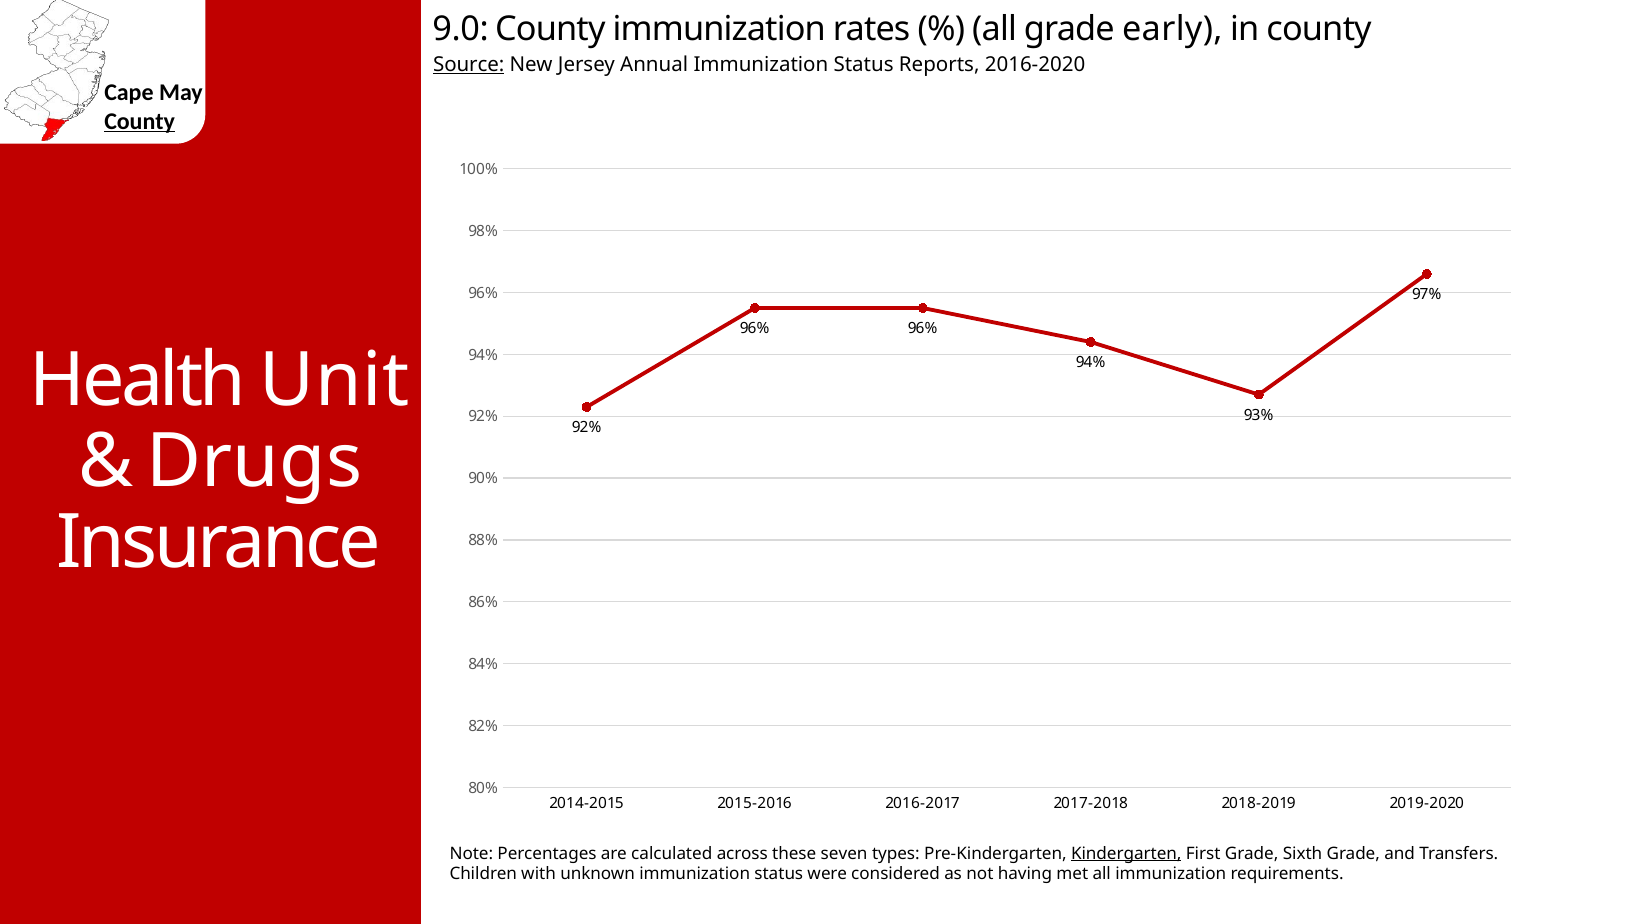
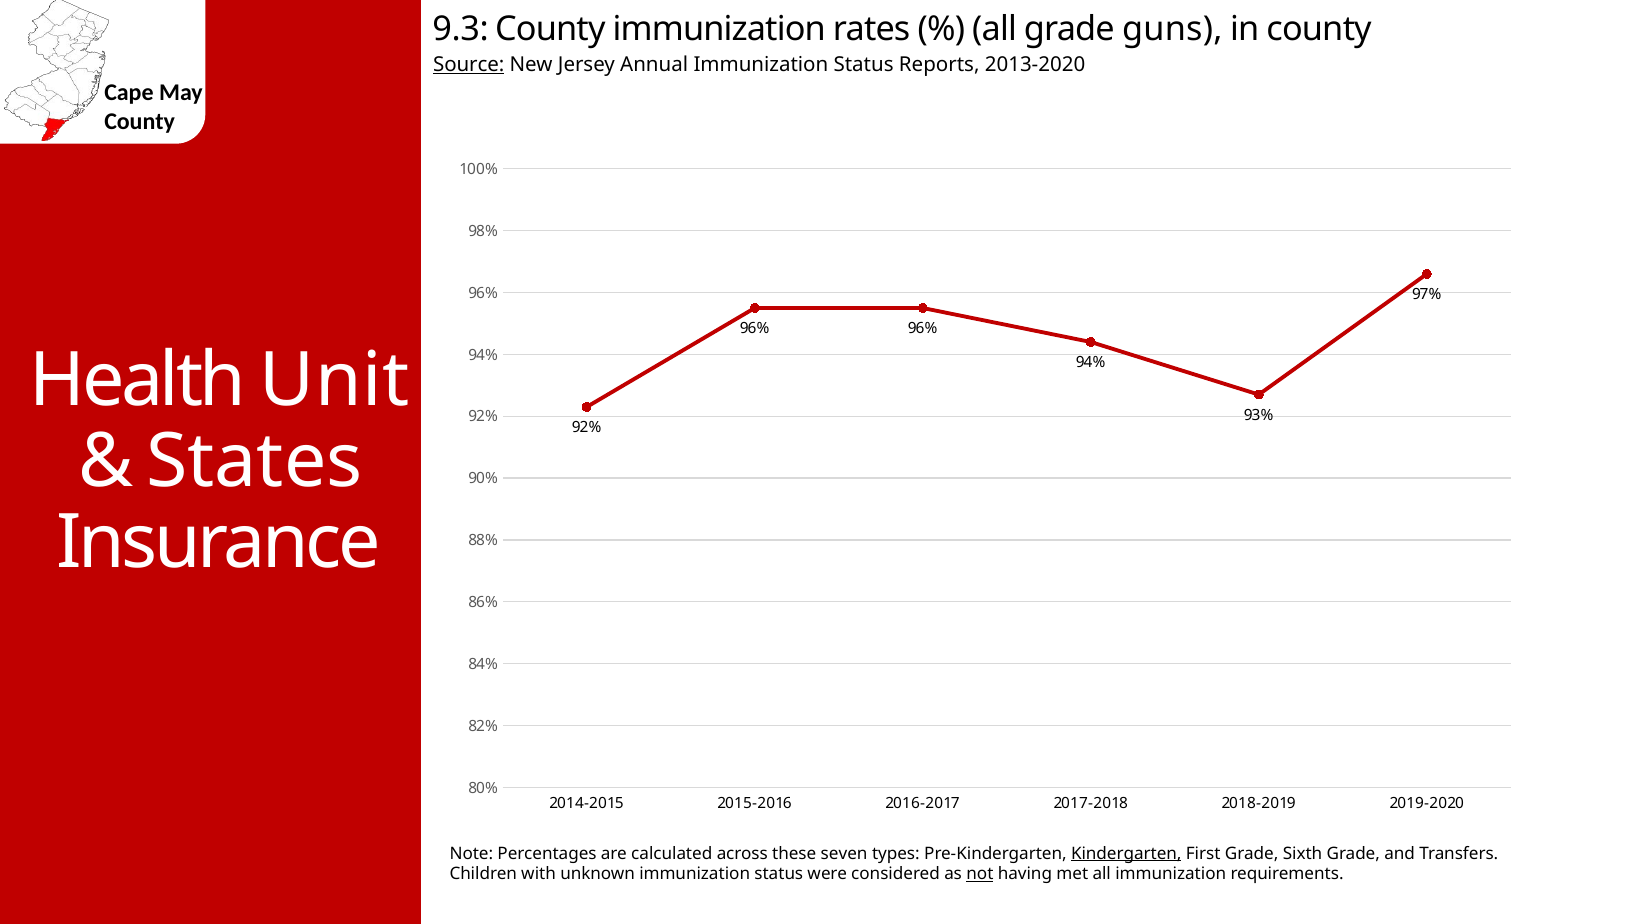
9.0: 9.0 -> 9.3 (461, 29)
early: early -> guns (1172, 29)
2016-2020: 2016-2020 -> 2013-2020 (1035, 65)
County underline: present -> none (140, 121)
Drugs: Drugs -> States (254, 462)
not underline: none -> present (980, 874)
